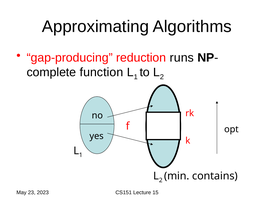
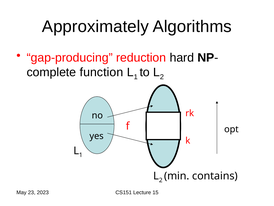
Approximating: Approximating -> Approximately (95, 27)
runs: runs -> hard (182, 57)
